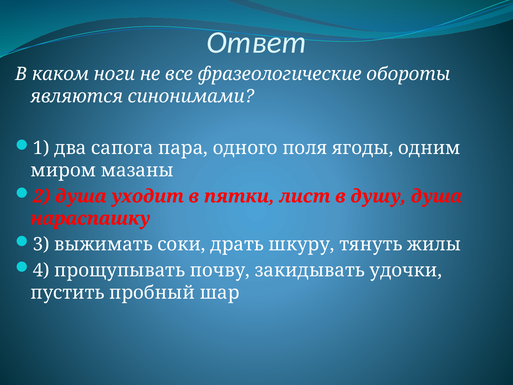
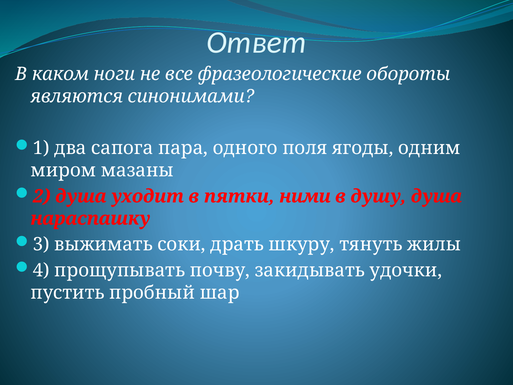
лист: лист -> ними (305, 196)
